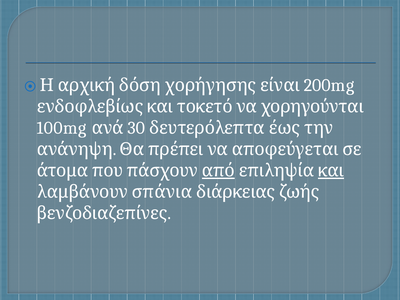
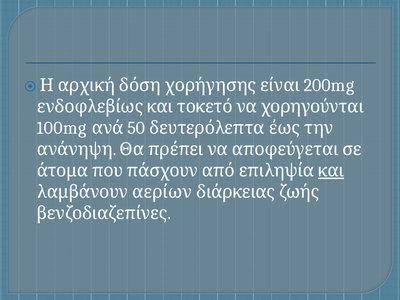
30: 30 -> 50 (136, 128)
από underline: present -> none (218, 171)
σπάνια: σπάνια -> αερίων (162, 192)
